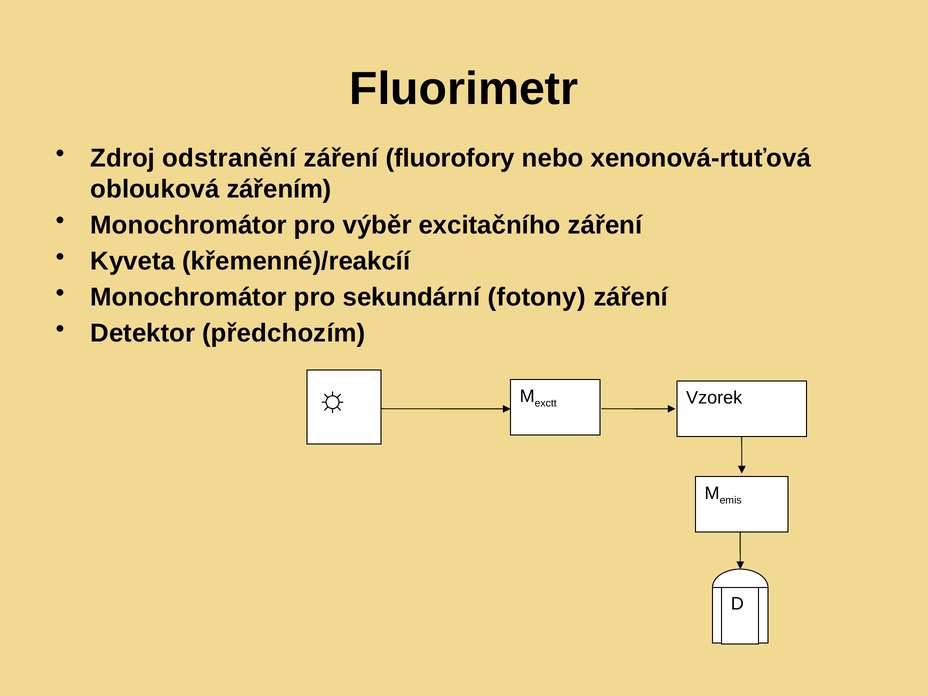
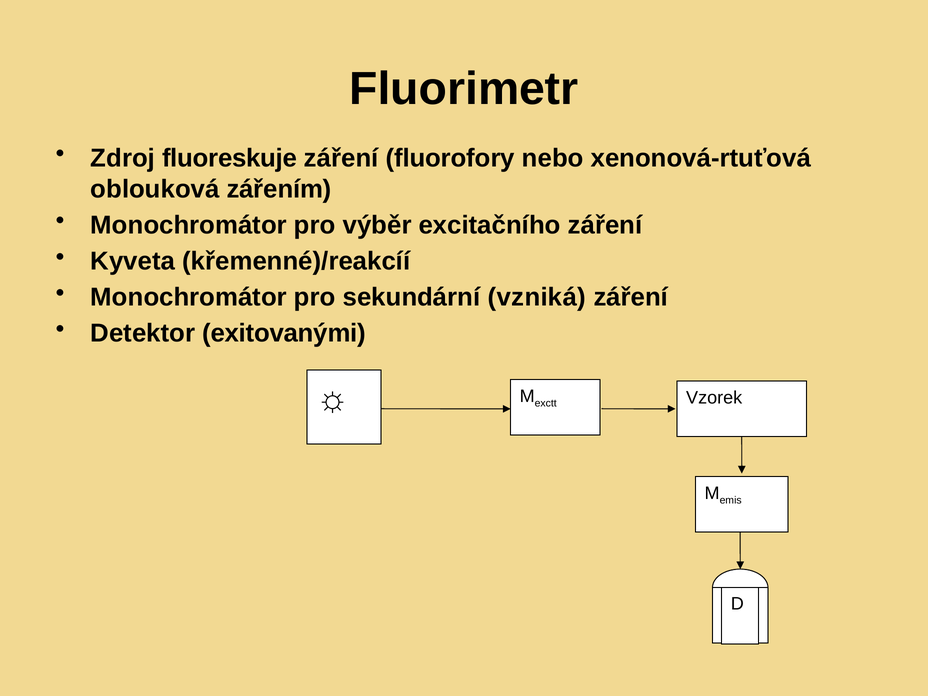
odstranění: odstranění -> fluoreskuje (230, 158)
fotony: fotony -> vzniká (537, 297)
předchozím: předchozím -> exitovanými (284, 333)
